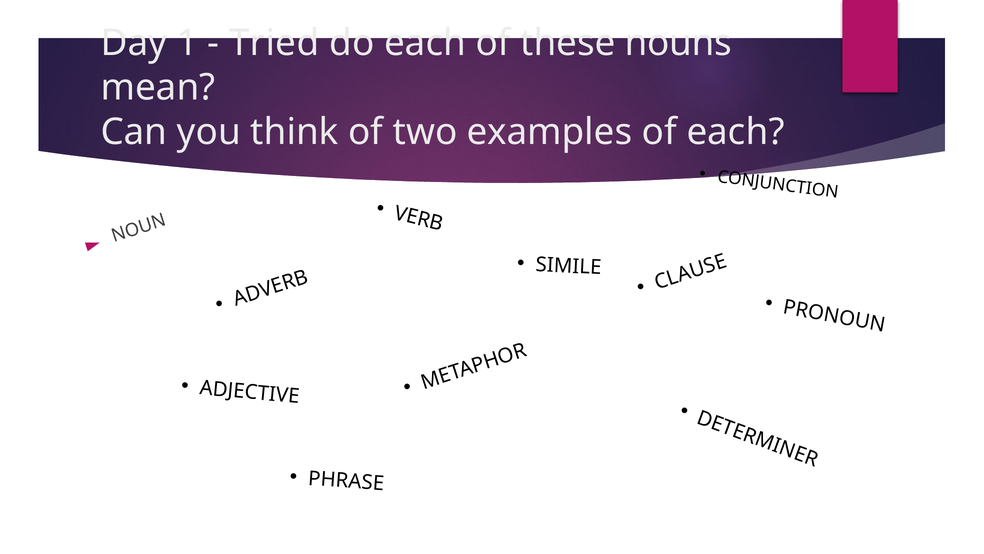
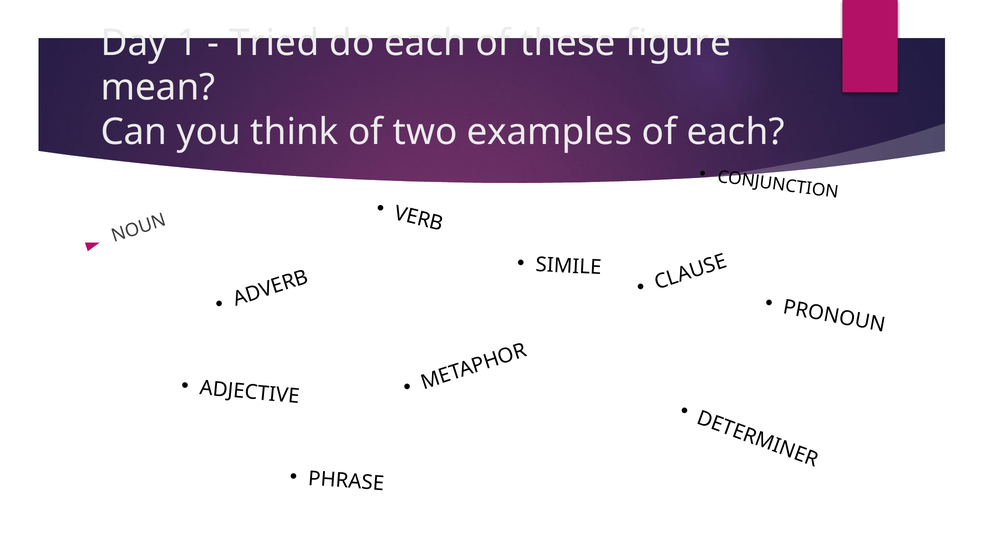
nouns: nouns -> figure (678, 43)
